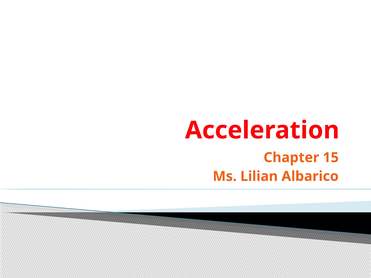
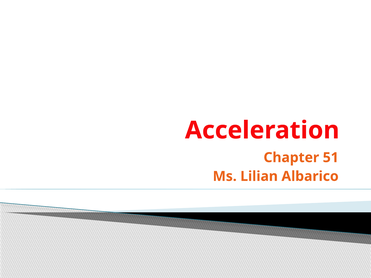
15: 15 -> 51 (331, 158)
